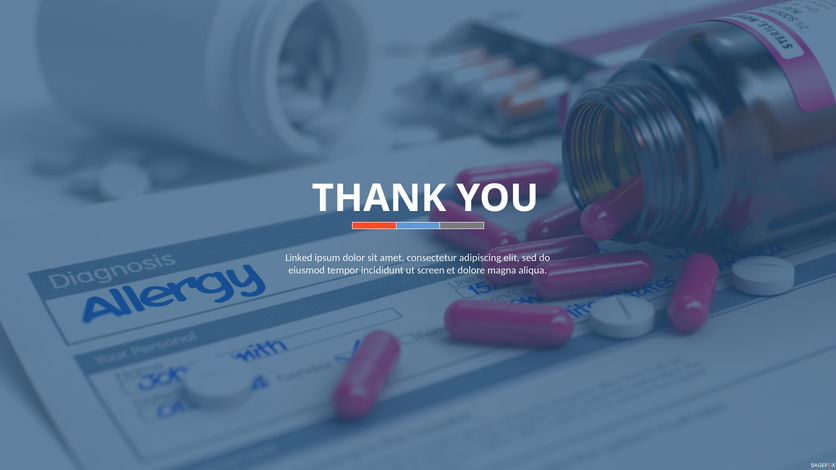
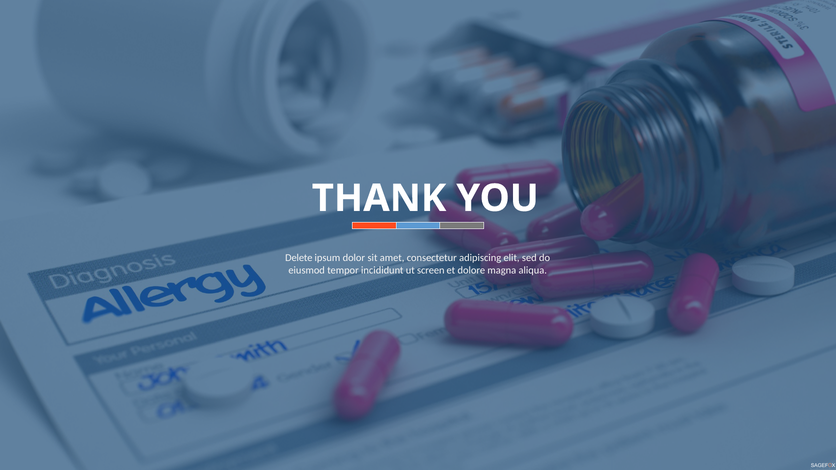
Linked: Linked -> Delete (299, 258)
